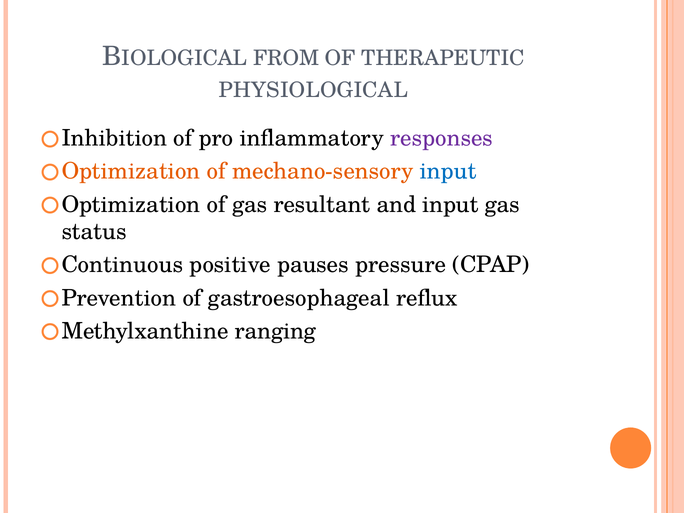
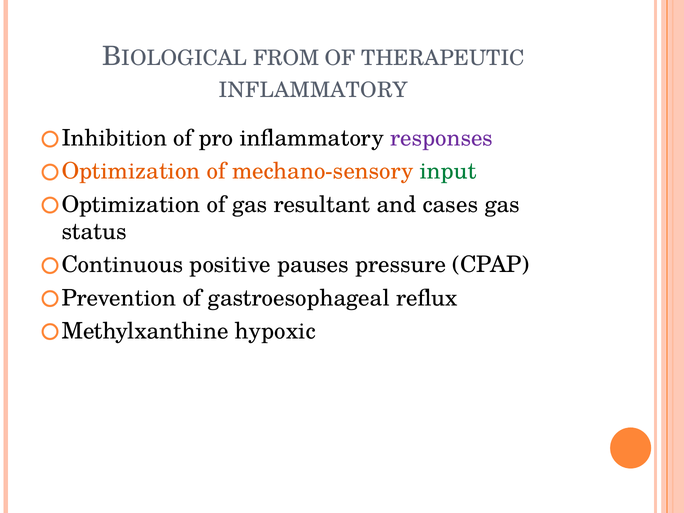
PHYSIOLOGICAL: PHYSIOLOGICAL -> INFLAMMATORY (313, 90)
input colour: blue -> green (448, 171)
and input: input -> cases (450, 205)
ranging: ranging -> hypoxic (275, 331)
